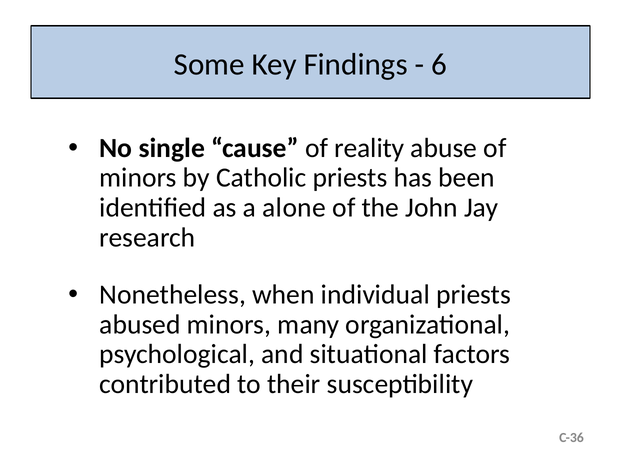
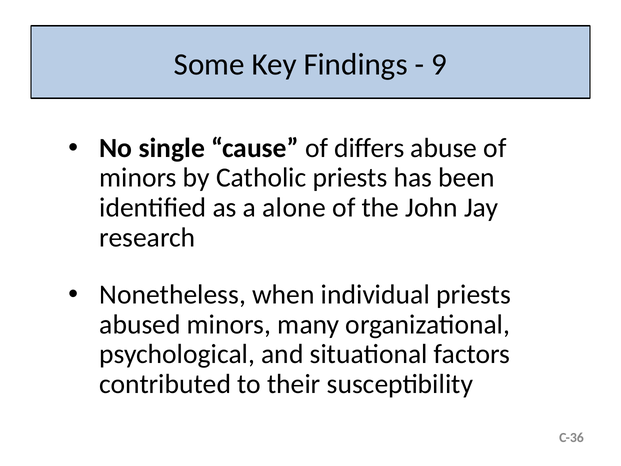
6: 6 -> 9 (439, 64)
reality: reality -> differs (369, 148)
